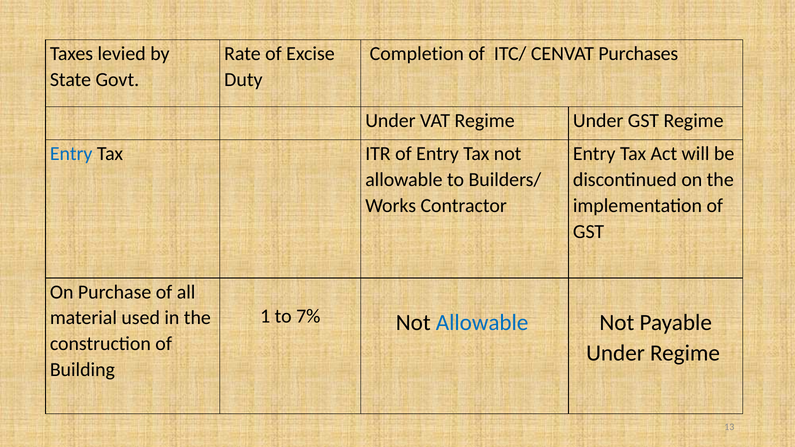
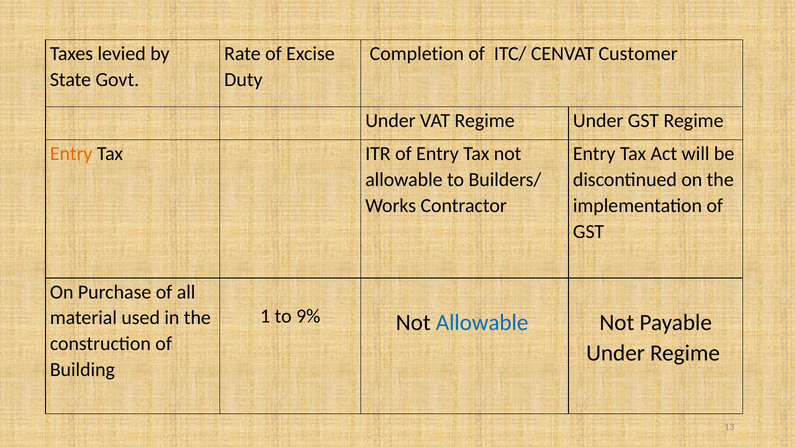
Purchases: Purchases -> Customer (638, 54)
Entry colour: blue -> orange (71, 154)
7%: 7% -> 9% (308, 316)
